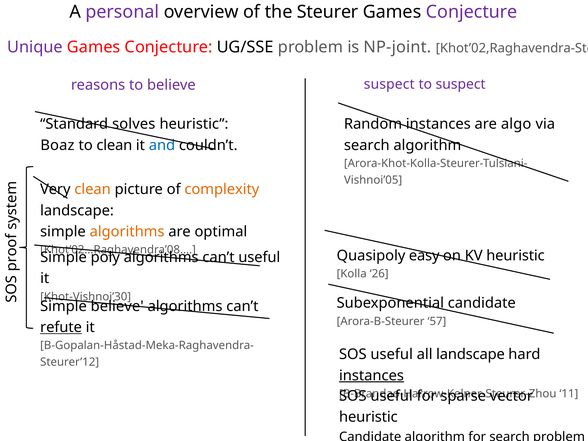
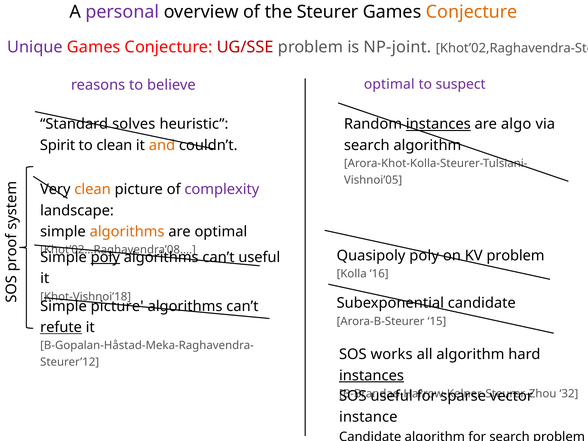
Conjecture colour: purple -> orange (472, 12)
UG/SSE colour: black -> red (245, 47)
believe suspect: suspect -> optimal (389, 84)
instances underline: none -> present (438, 124)
Boaz: Boaz -> Spirit (58, 145)
and colour: blue -> orange (162, 145)
complexity colour: orange -> purple (222, 189)
Quasipoly easy: easy -> poly (424, 256)
KV heuristic: heuristic -> problem (515, 256)
poly underline: none -> present (105, 257)
26: 26 -> 16 (379, 274)
Khot-Vishnoi’30: Khot-Vishnoi’30 -> Khot-Vishnoi’18 (86, 297)
Simple believe: believe -> picture (117, 306)
57: 57 -> 15 (437, 321)
useful: useful -> works (392, 354)
all landscape: landscape -> algorithm (470, 354)
11: 11 -> 32 (569, 394)
heuristic: heuristic -> instance (368, 417)
